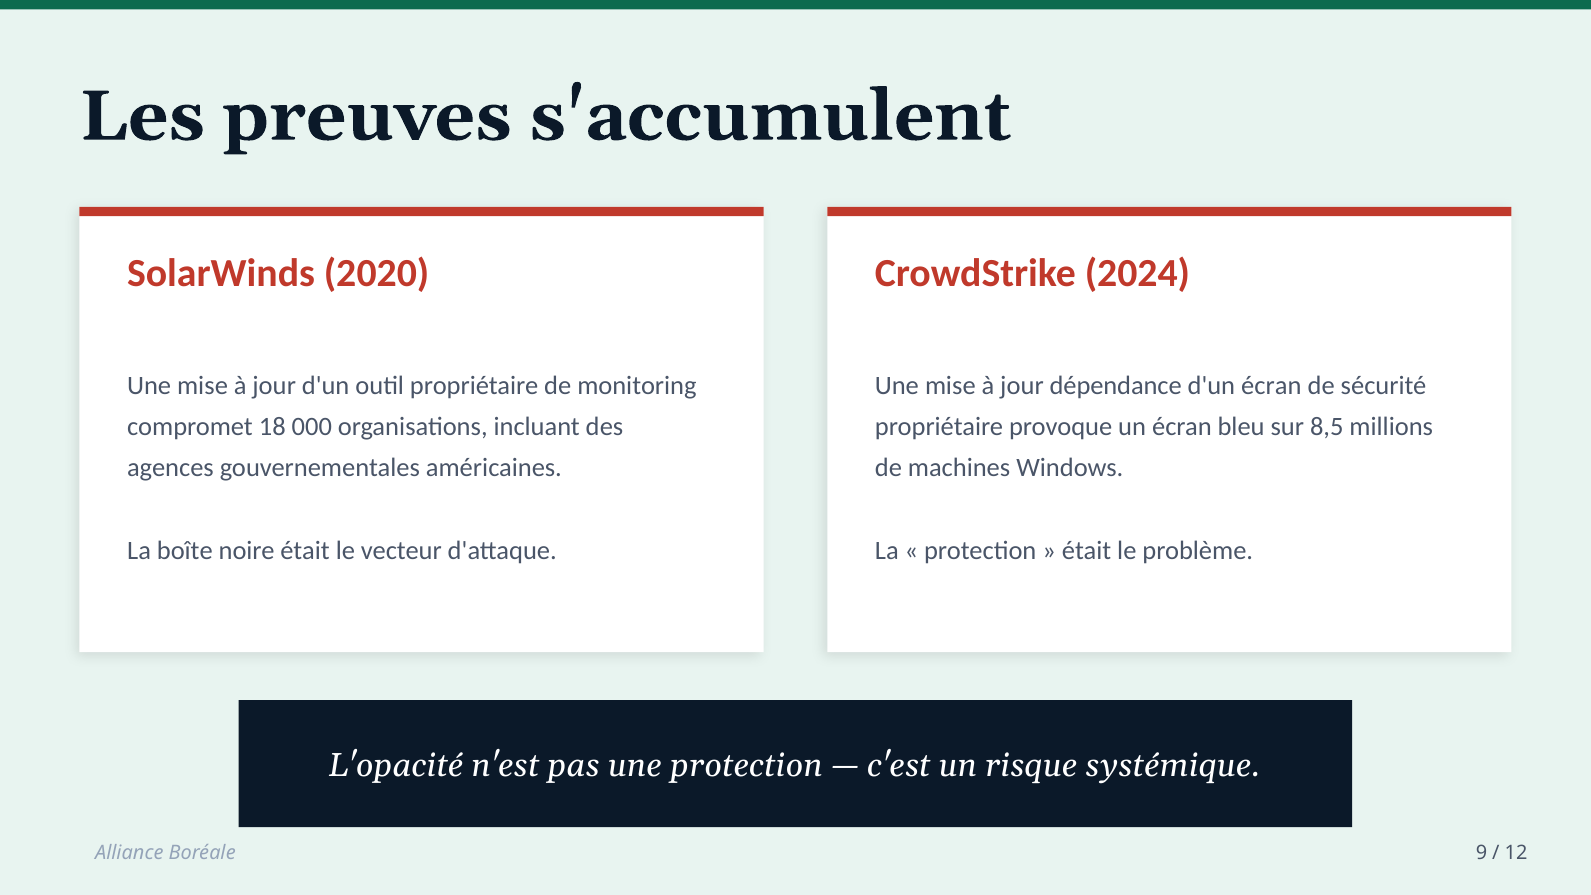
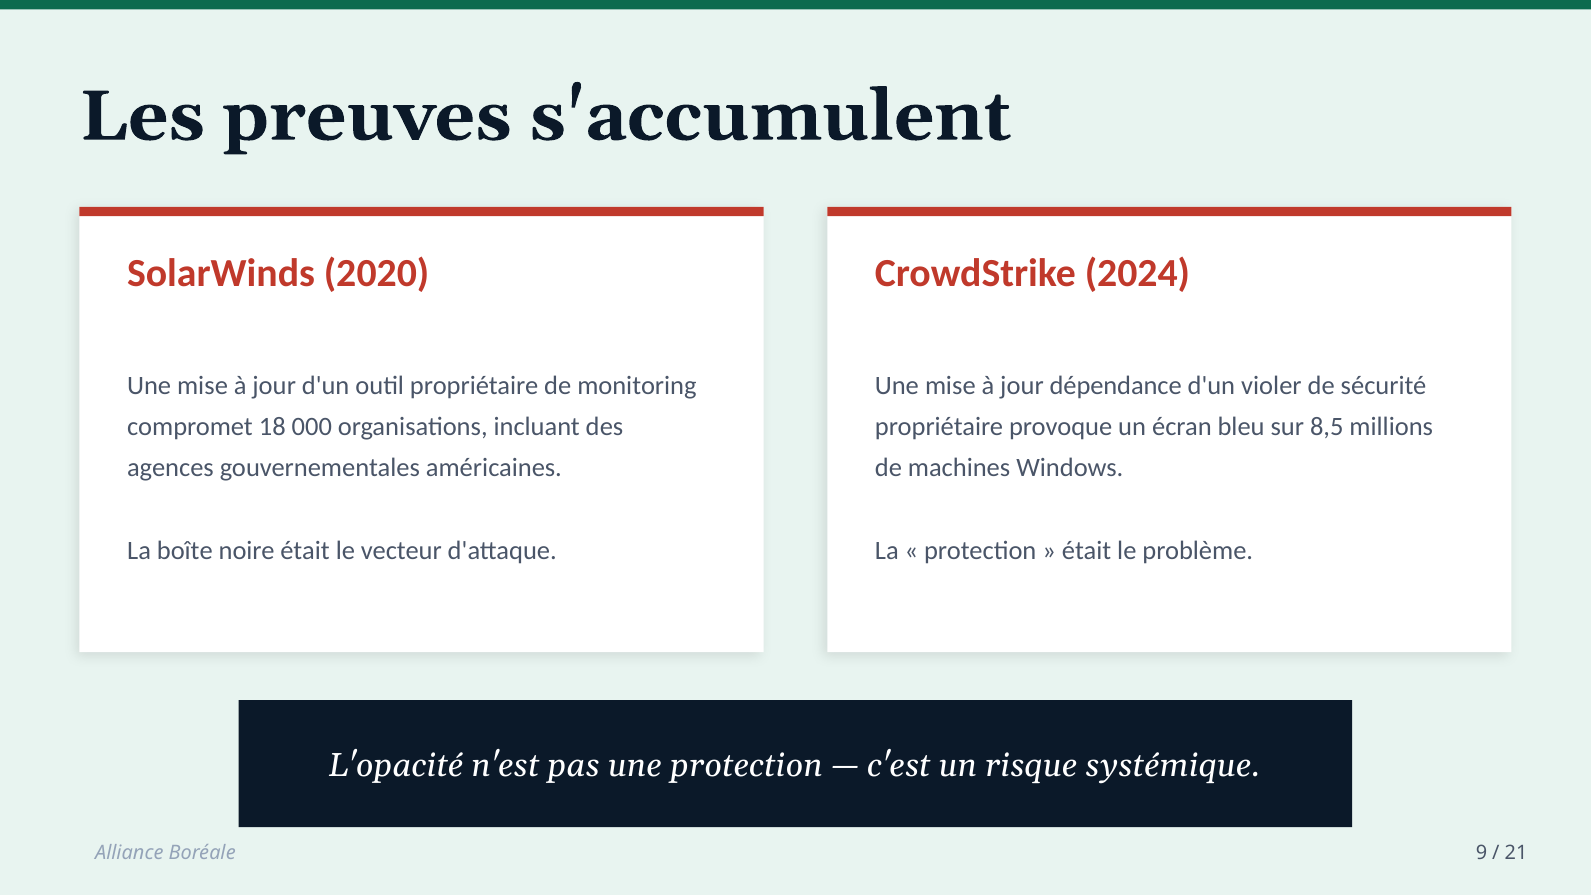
d'un écran: écran -> violer (1271, 385)
12: 12 -> 21 (1516, 853)
